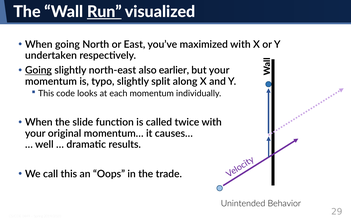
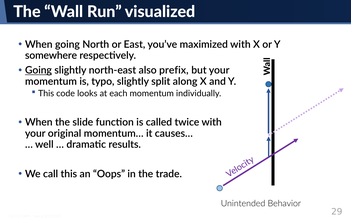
Run underline: present -> none (104, 12)
undertaken: undertaken -> somewhere (51, 55)
earlier: earlier -> prefix (174, 70)
